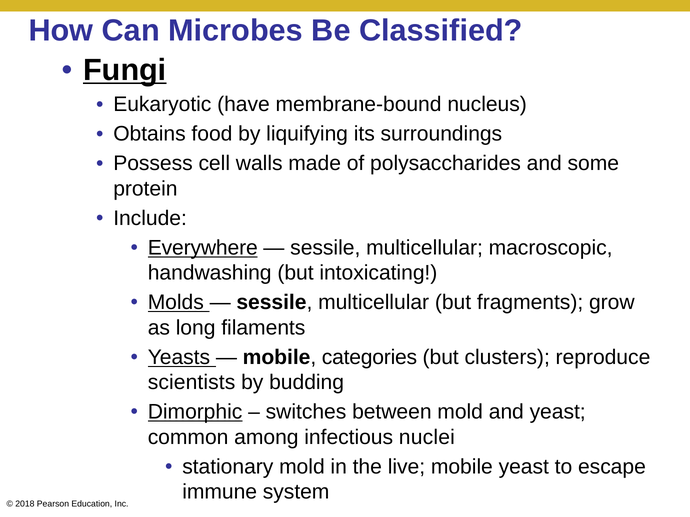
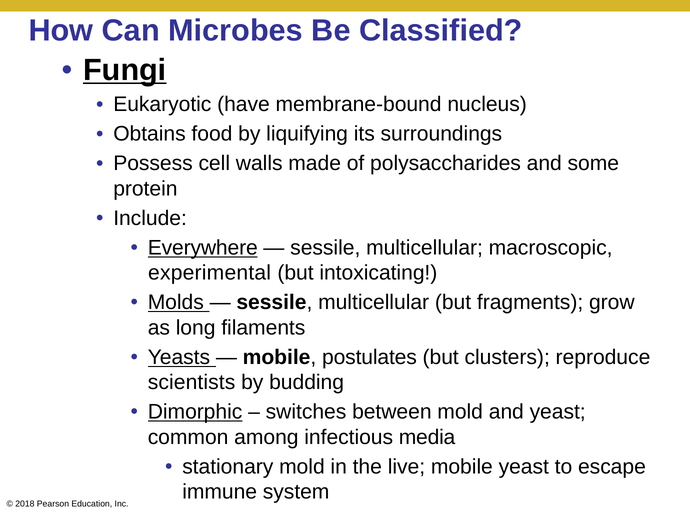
handwashing: handwashing -> experimental (210, 273)
categories: categories -> postulates (369, 357)
nuclei: nuclei -> media (427, 438)
